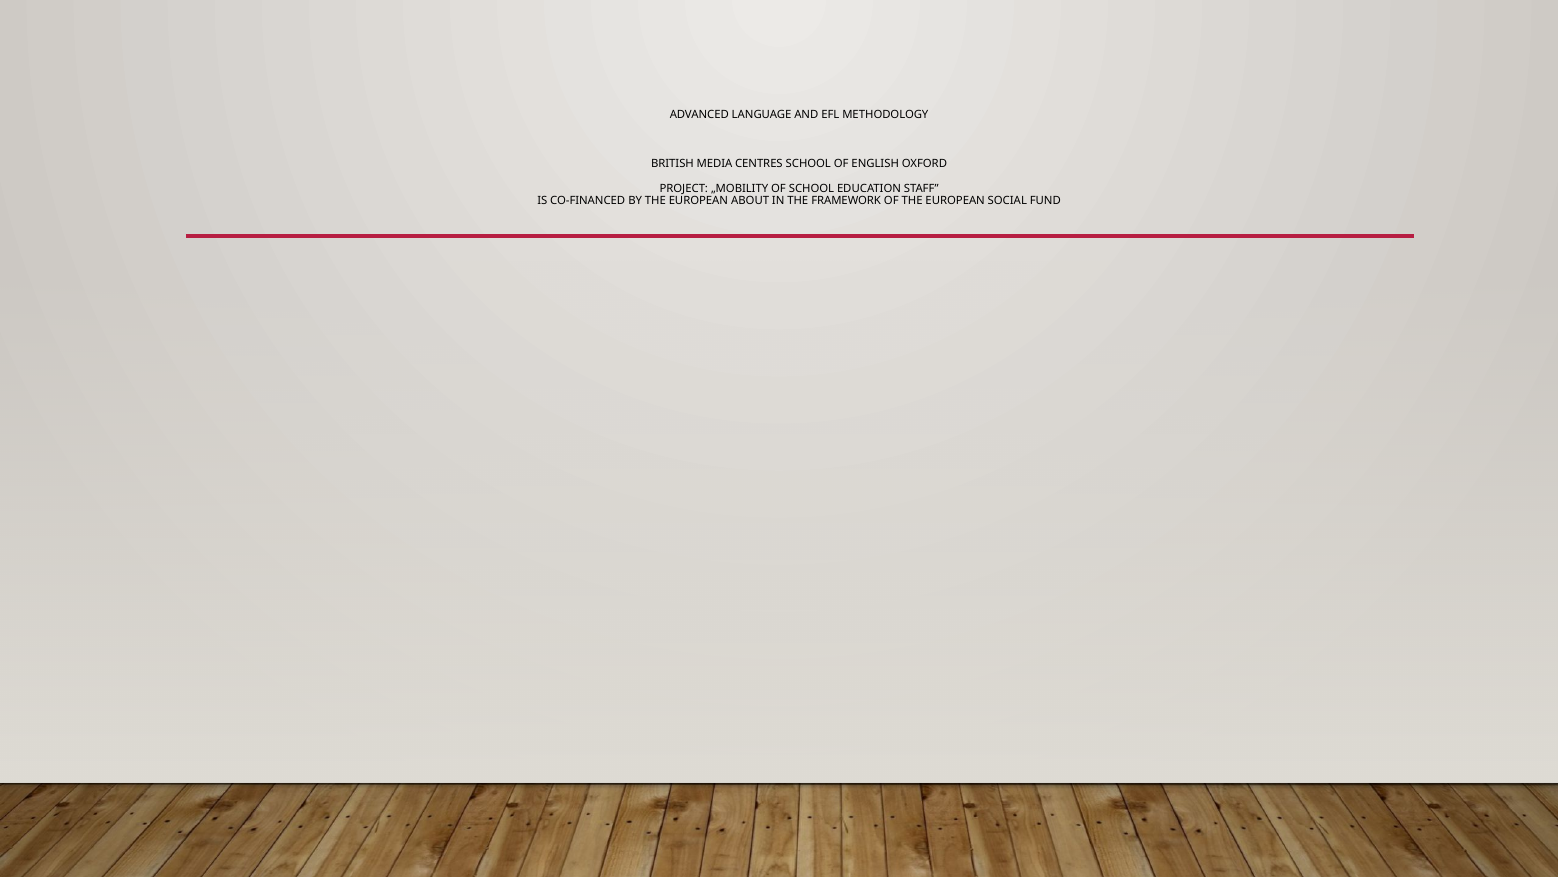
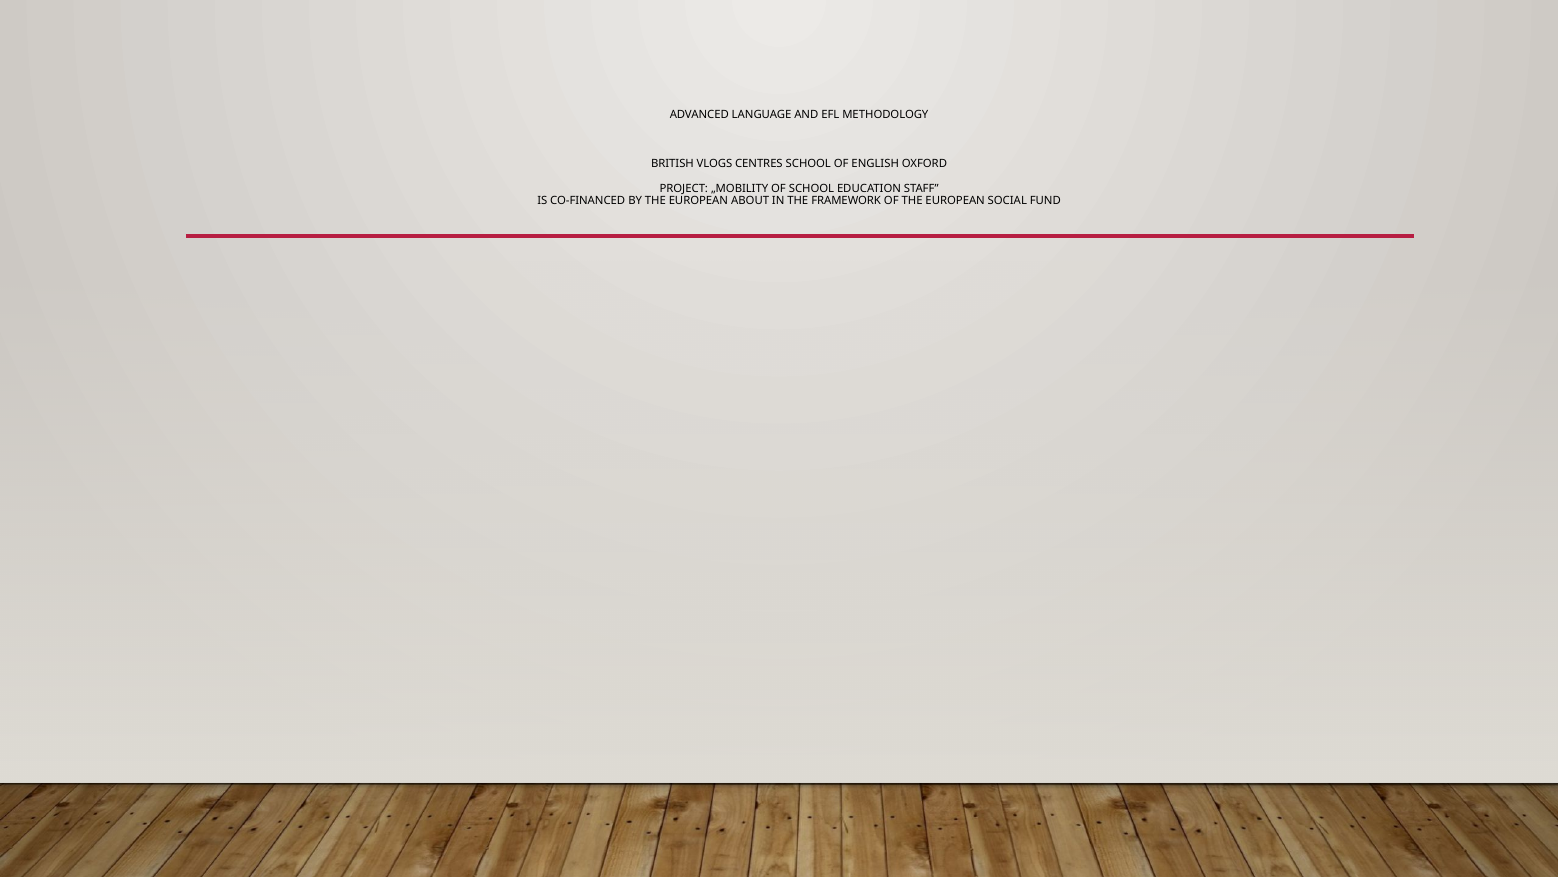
MEDIA: MEDIA -> VLOGS (714, 164)
